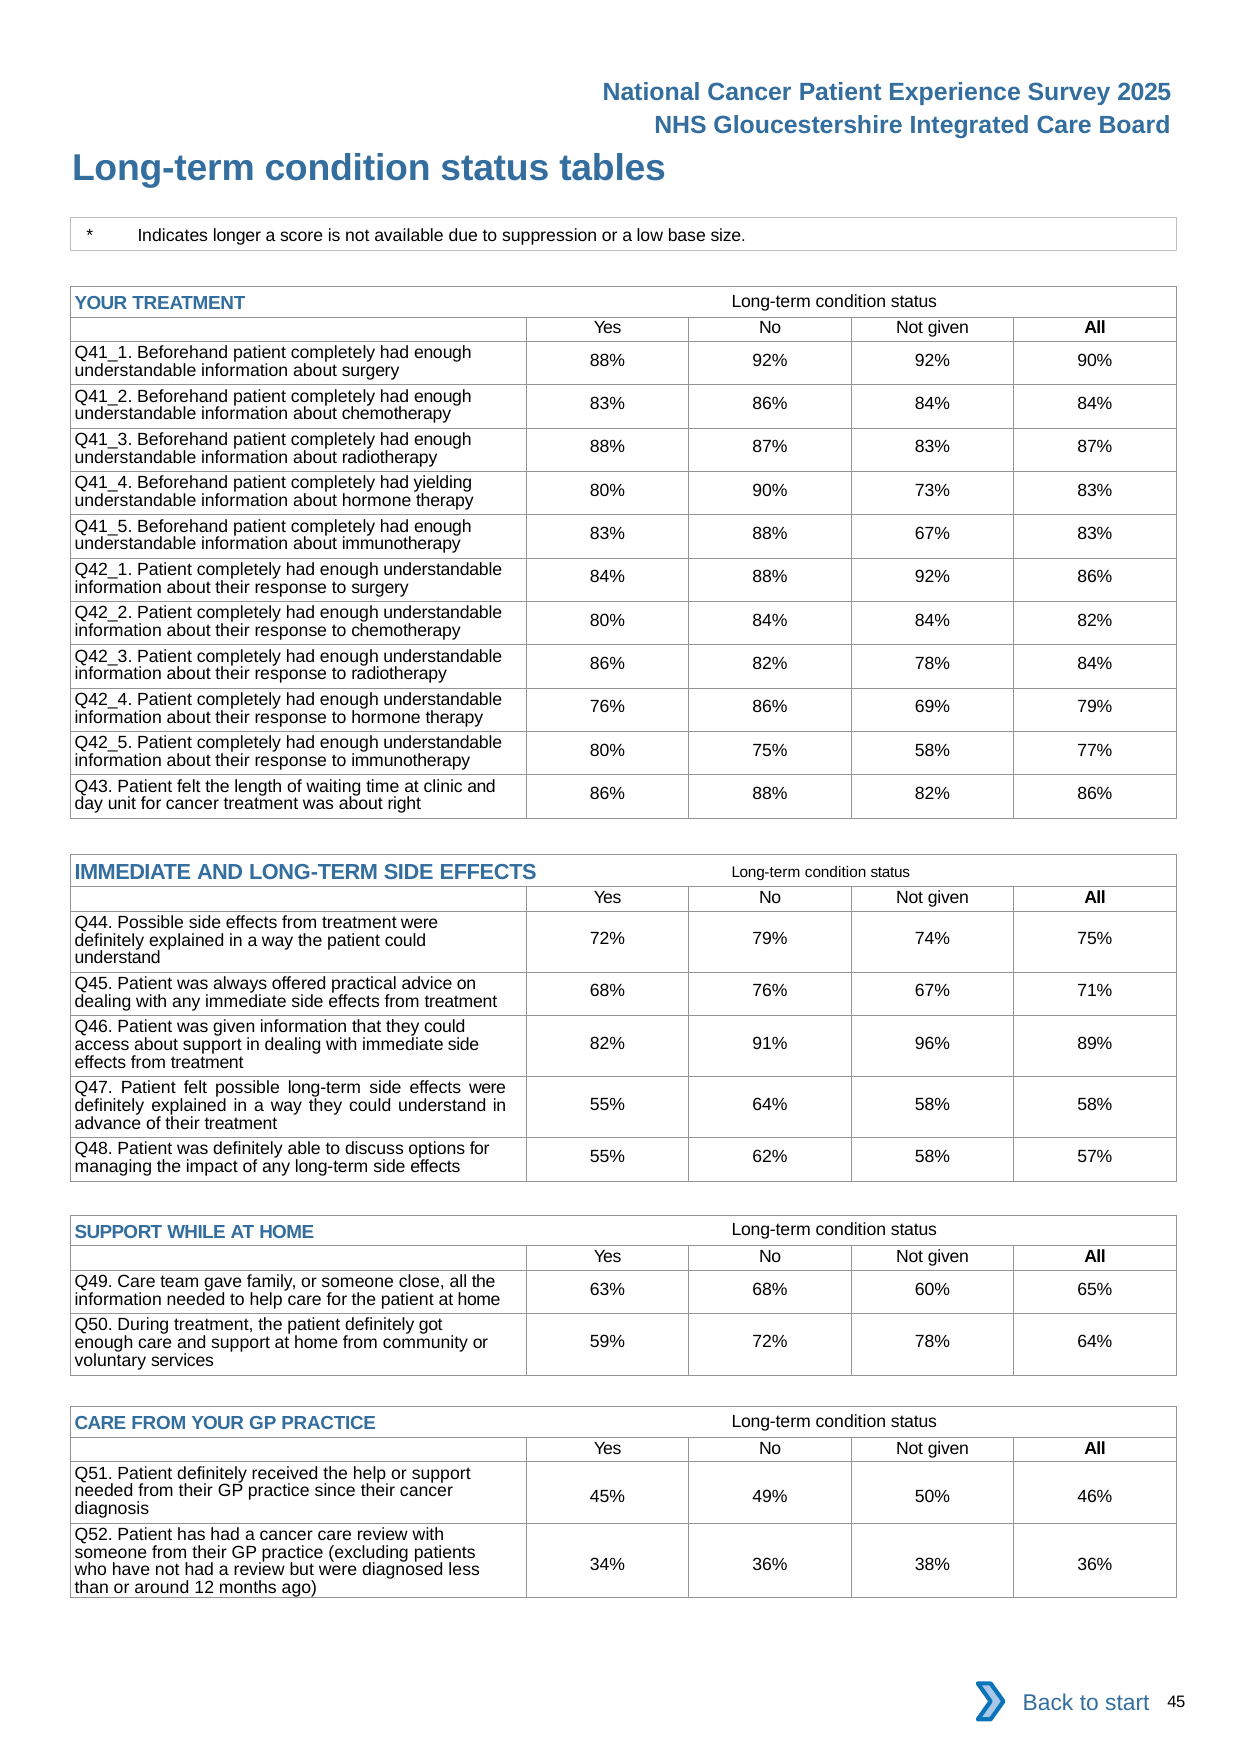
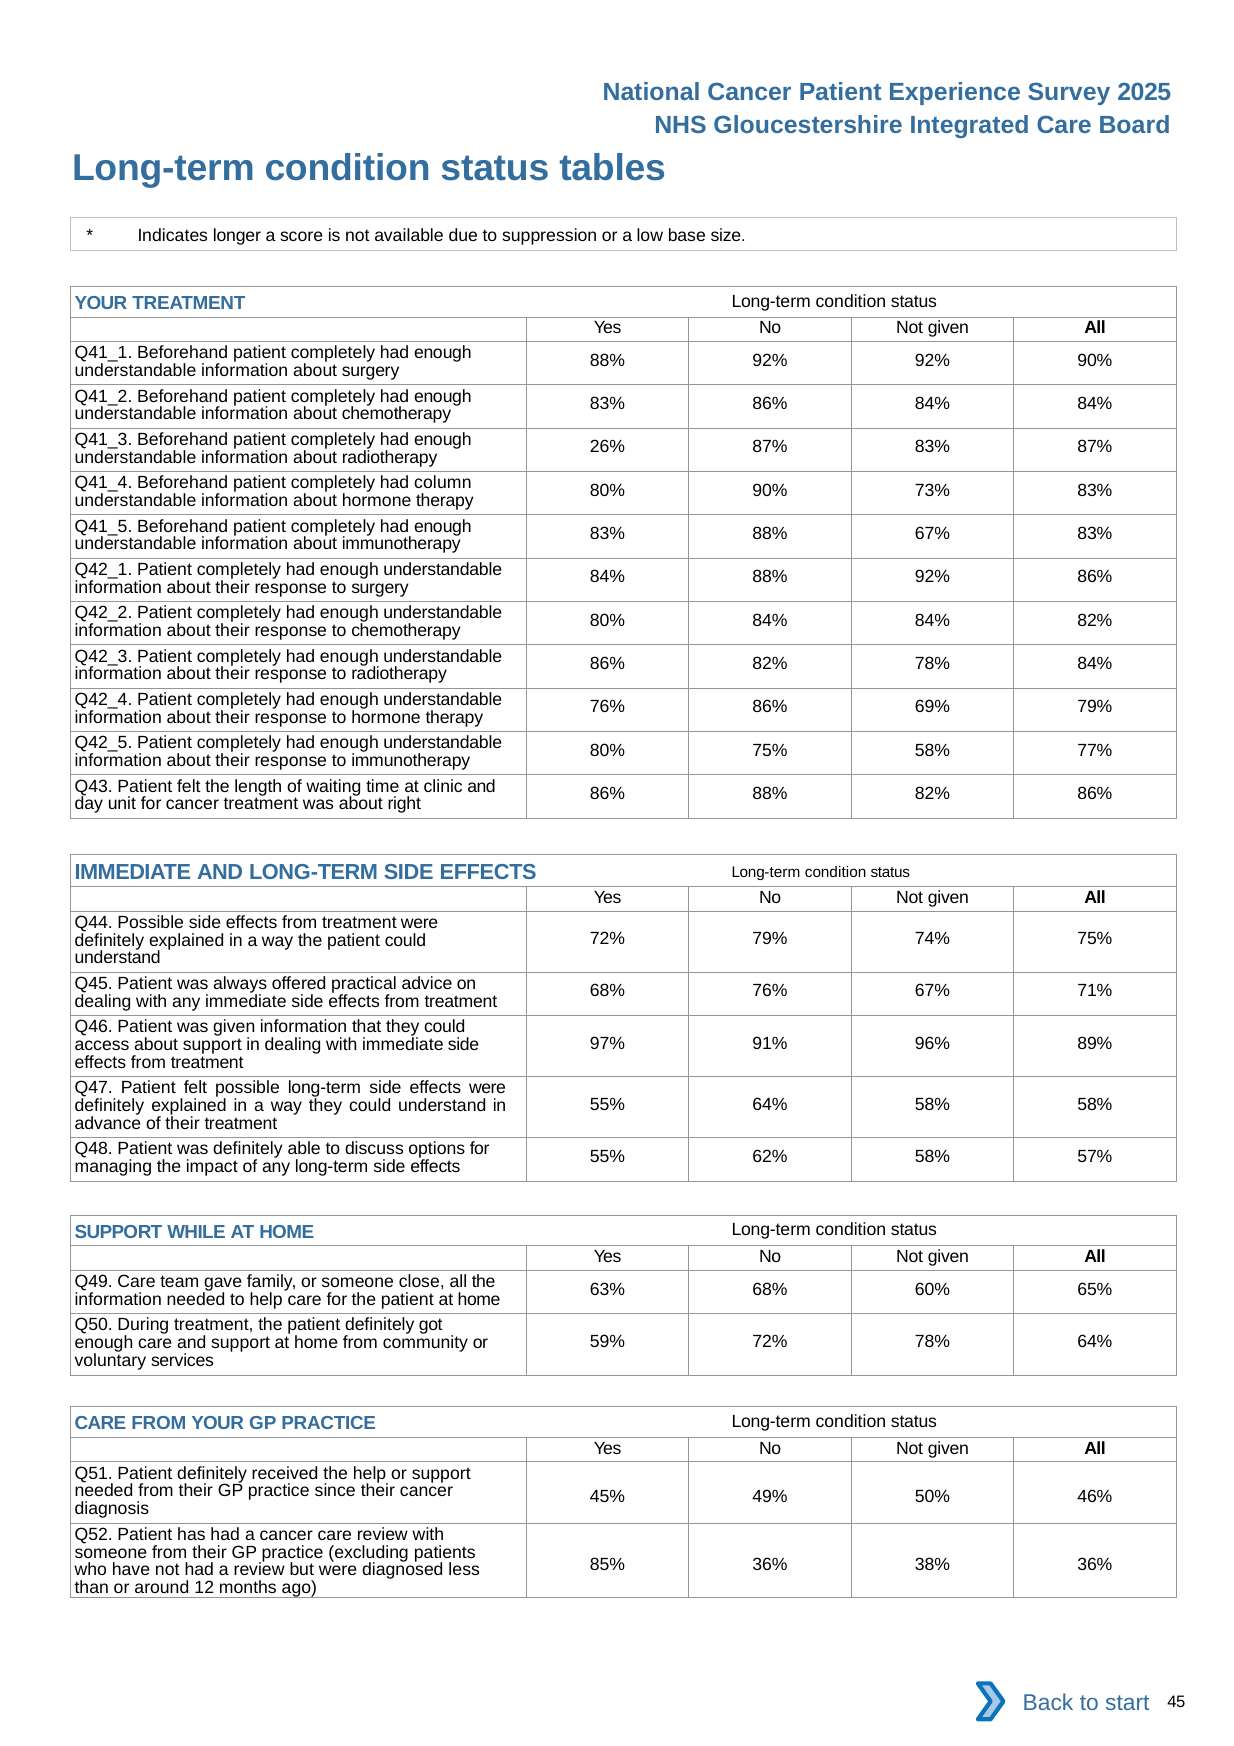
88%: 88% -> 26% (607, 447)
yielding: yielding -> column (443, 483)
82%: 82% -> 97% (607, 1043)
34%: 34% -> 85% (607, 1565)
